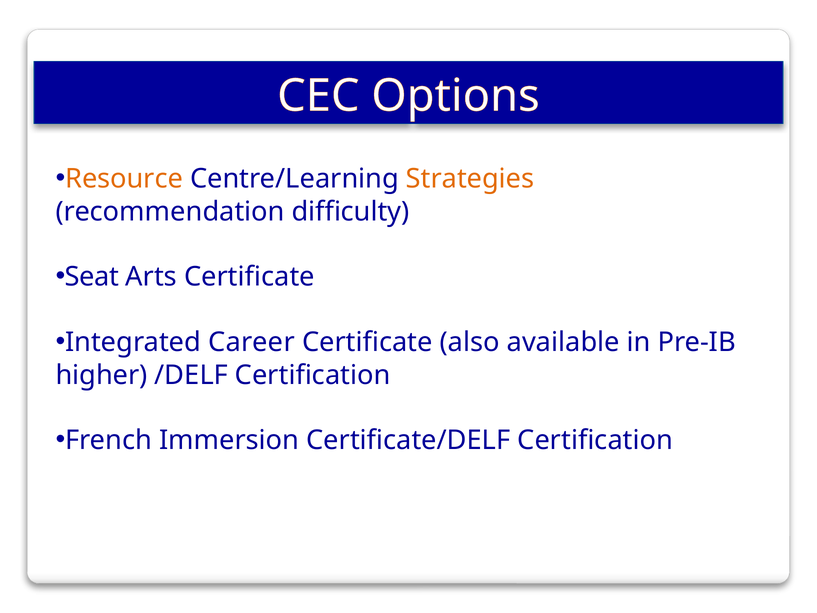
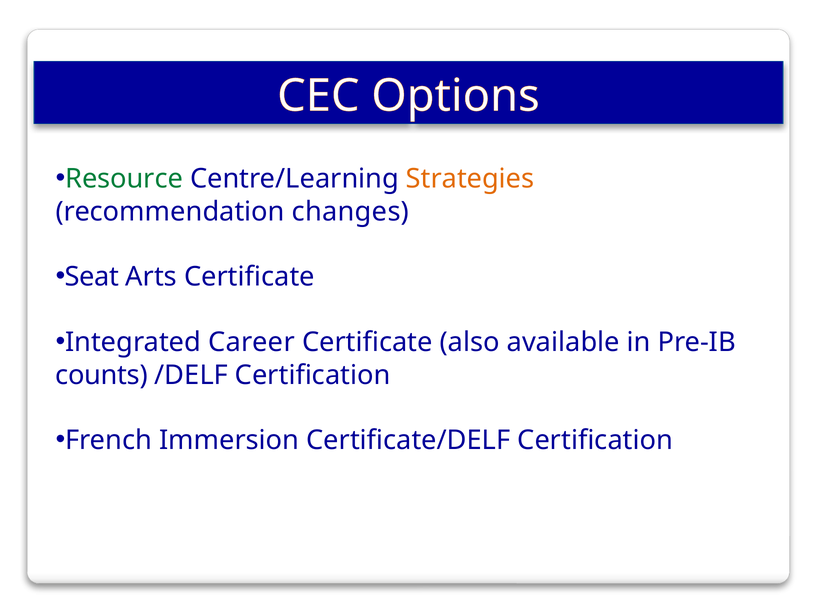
Resource colour: orange -> green (124, 179)
difficulty: difficulty -> changes (350, 212)
higher: higher -> counts (102, 375)
